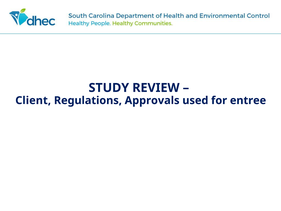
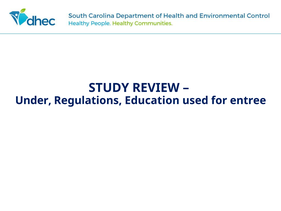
Client: Client -> Under (33, 100)
Approvals: Approvals -> Education (152, 100)
